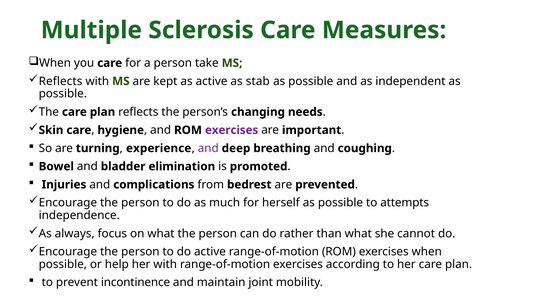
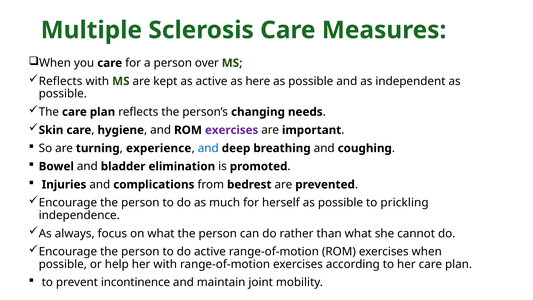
take: take -> over (207, 63)
stab: stab -> here (258, 81)
and colour: purple -> blue (208, 148)
attempts: attempts -> prickling (405, 203)
